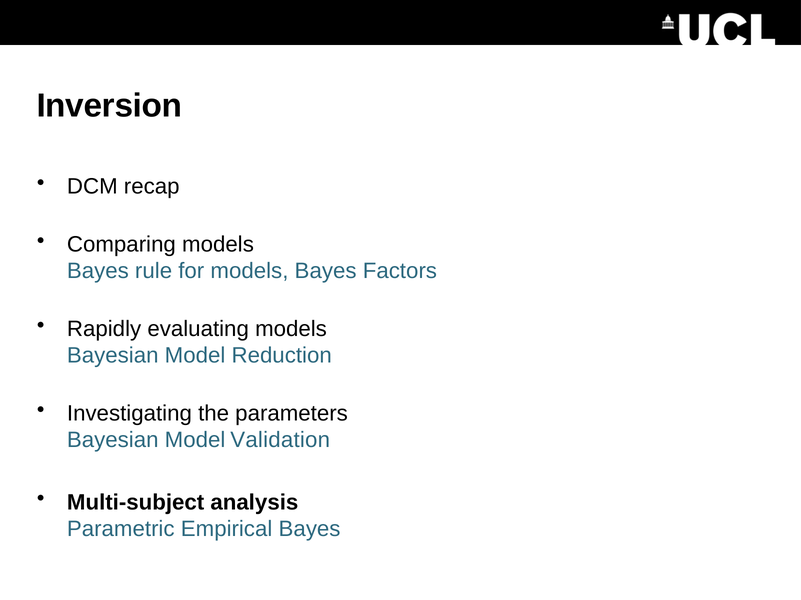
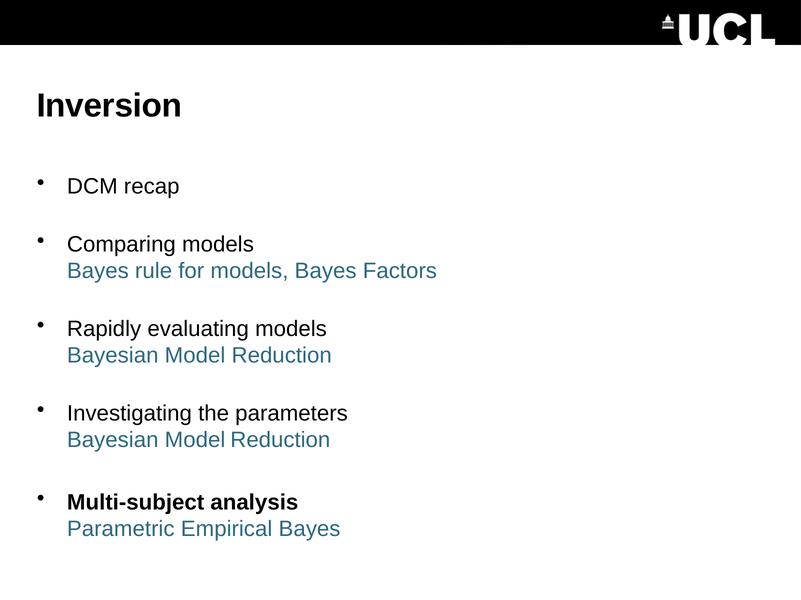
Validation: Validation -> Reduction (280, 441)
